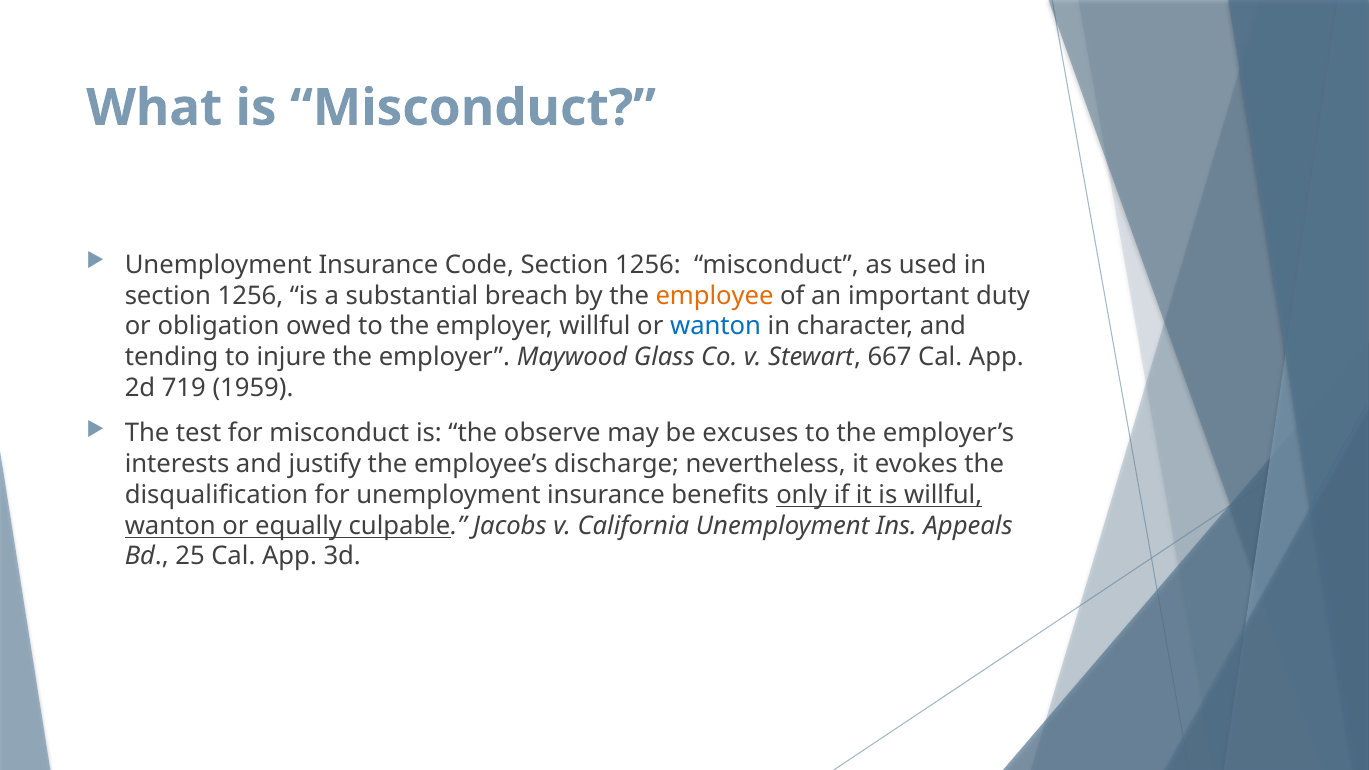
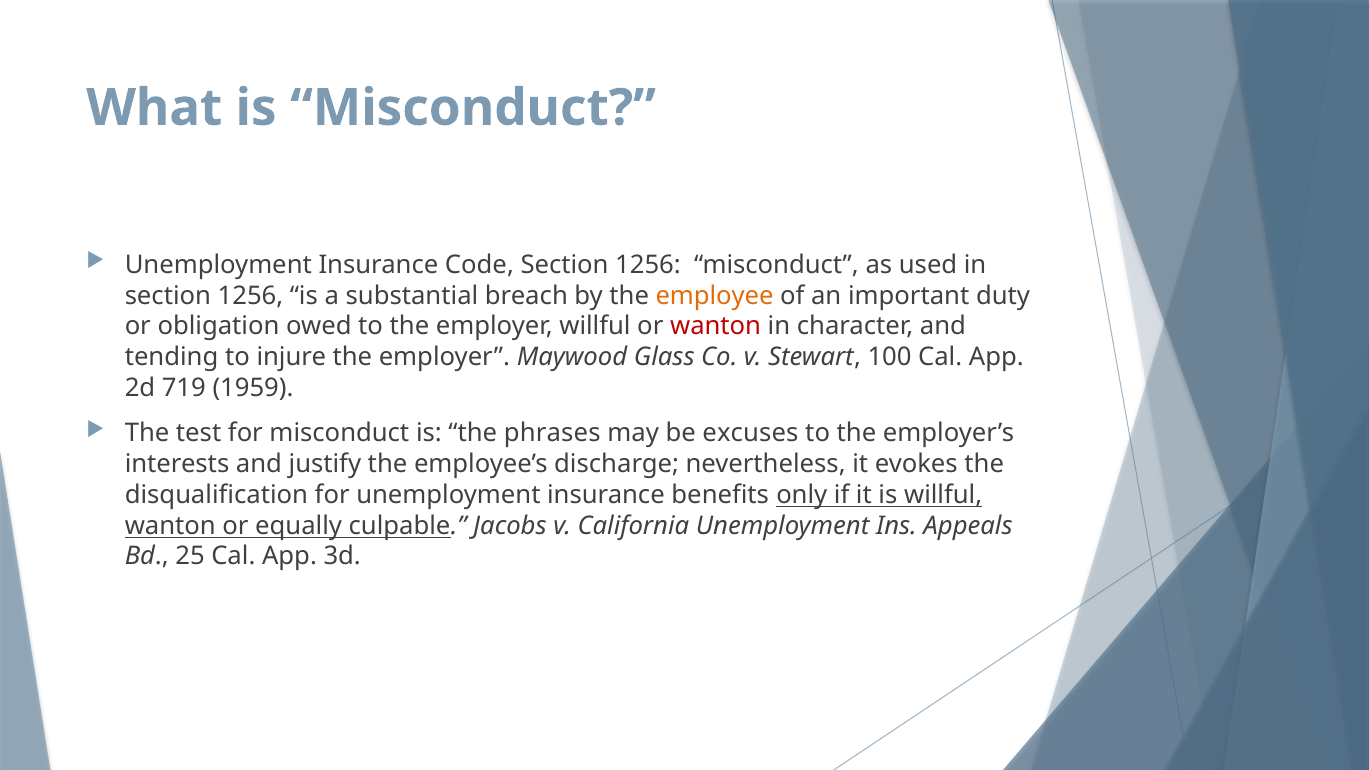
wanton colour: blue -> red (716, 327)
667: 667 -> 100 (889, 357)
observe: observe -> phrases (552, 433)
